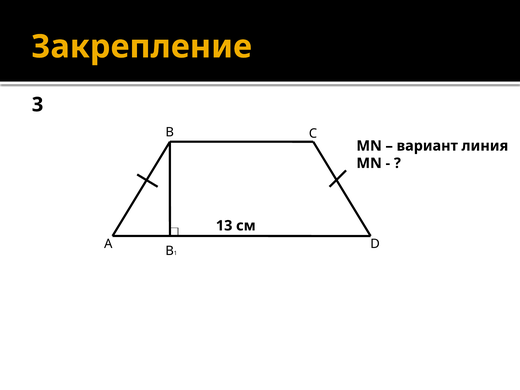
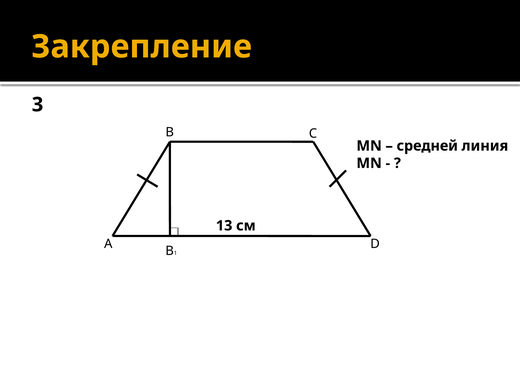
вариант: вариант -> средней (427, 146)
